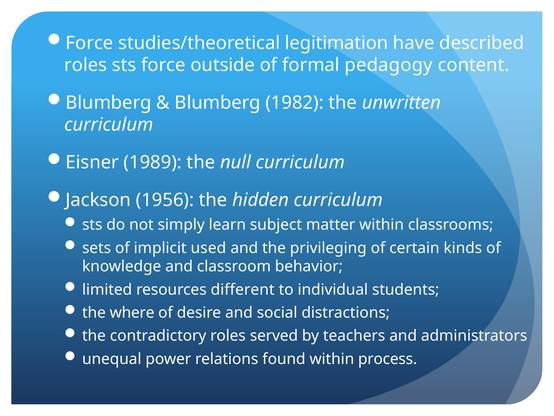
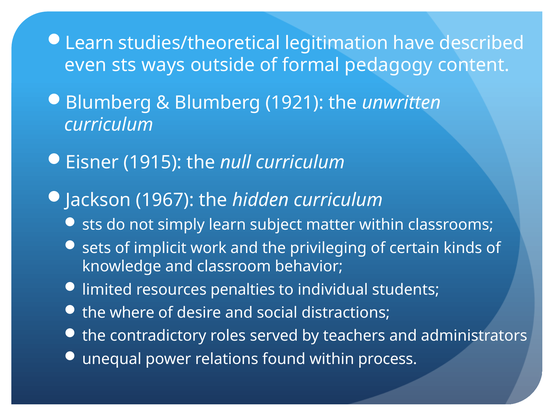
Force: Force -> Learn (90, 43)
roles: roles -> even (86, 65)
sts force: force -> ways (163, 65)
1982: 1982 -> 1921 (295, 103)
1989: 1989 -> 1915 (153, 162)
1956: 1956 -> 1967 (165, 200)
used: used -> work (208, 248)
different: different -> penalties (243, 289)
